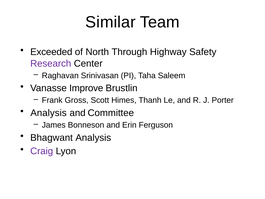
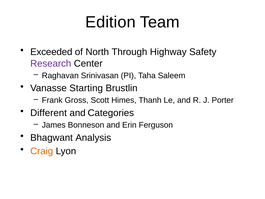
Similar: Similar -> Edition (110, 22)
Improve: Improve -> Starting (86, 88)
Analysis: Analysis -> Different (49, 113)
Committee: Committee -> Categories (111, 113)
Craig colour: purple -> orange (42, 151)
